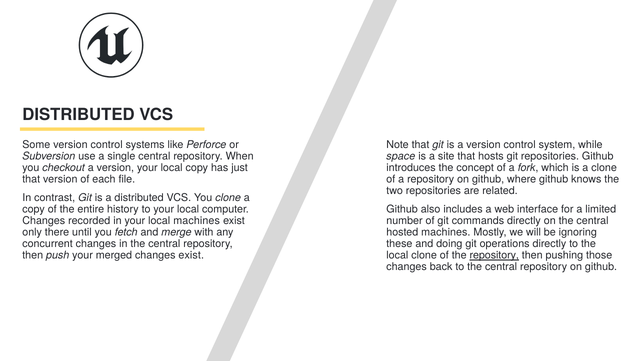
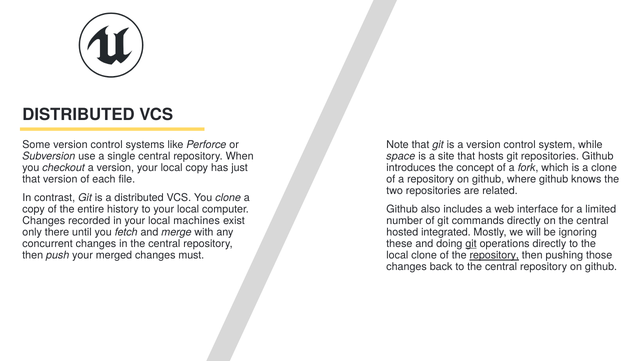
hosted machines: machines -> integrated (446, 232)
git underline: none -> present (471, 244)
changes exist: exist -> must (191, 255)
